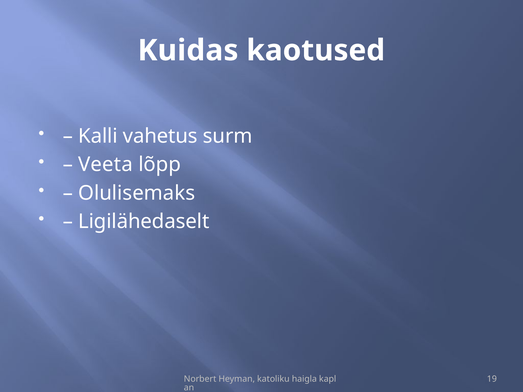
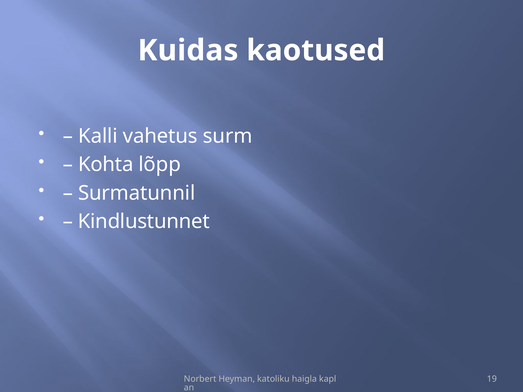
Veeta: Veeta -> Kohta (106, 165)
Olulisemaks: Olulisemaks -> Surmatunnil (137, 193)
Ligilähedaselt: Ligilähedaselt -> Kindlustunnet (144, 222)
